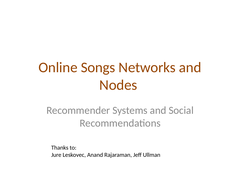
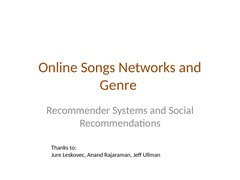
Nodes: Nodes -> Genre (118, 85)
